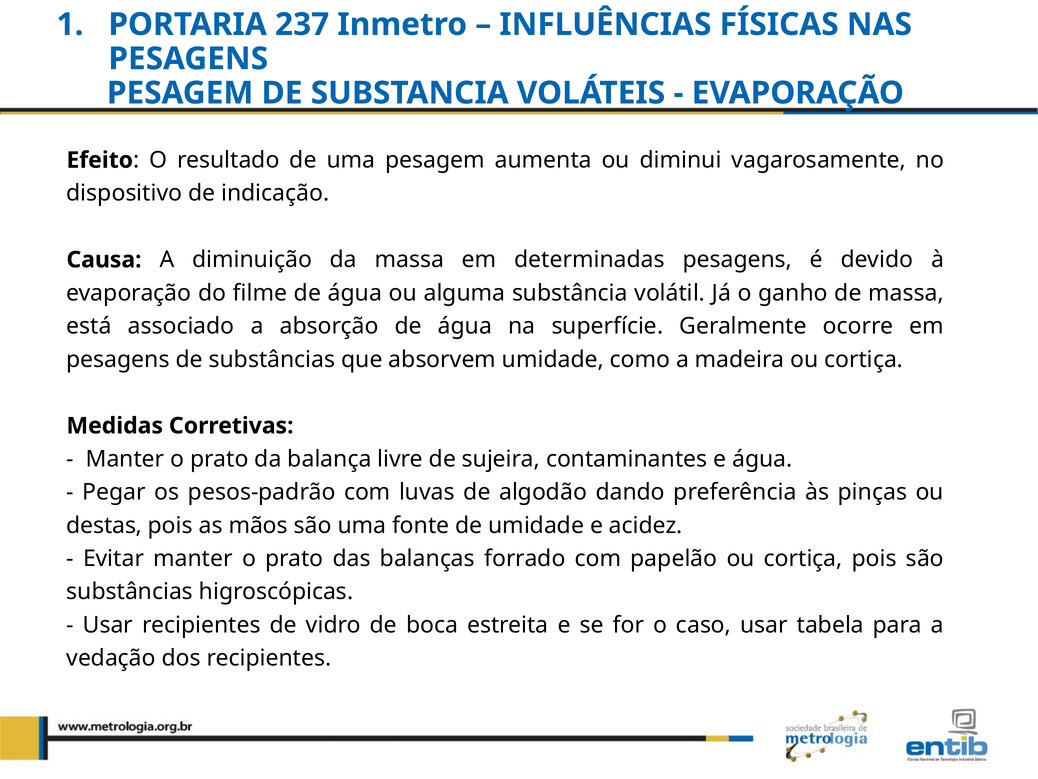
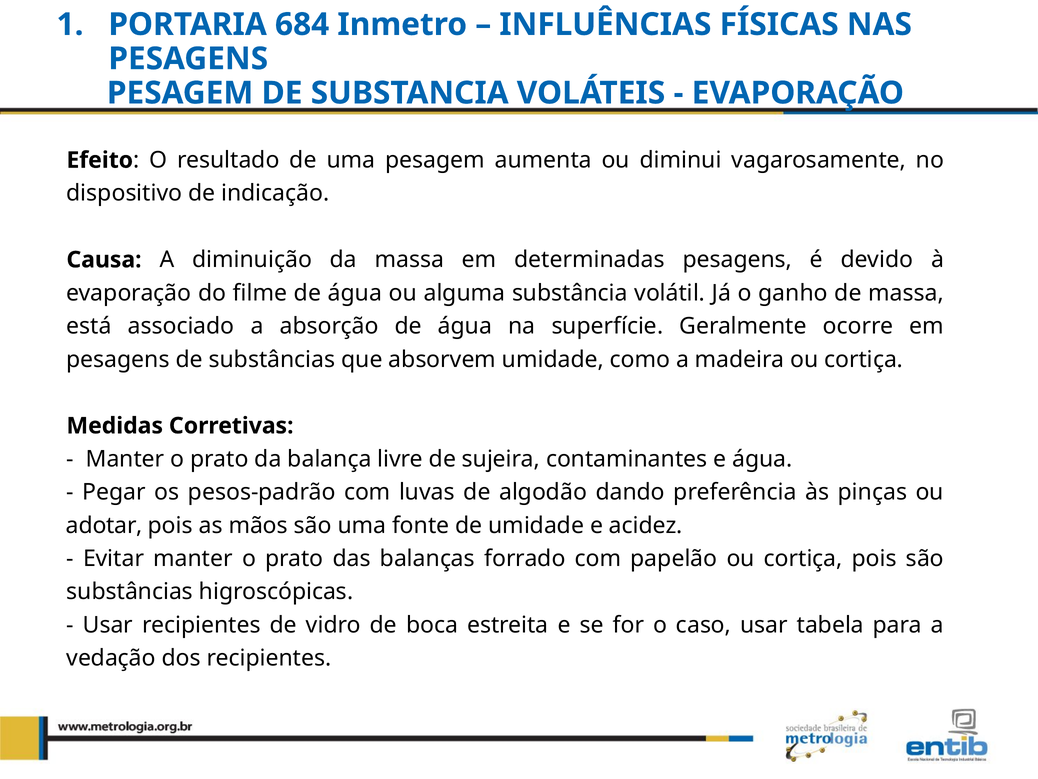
237: 237 -> 684 (302, 24)
destas: destas -> adotar (104, 525)
